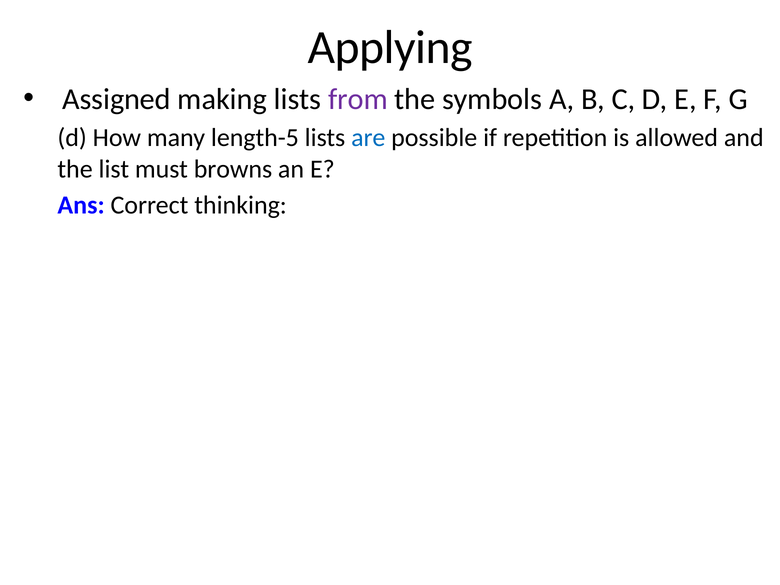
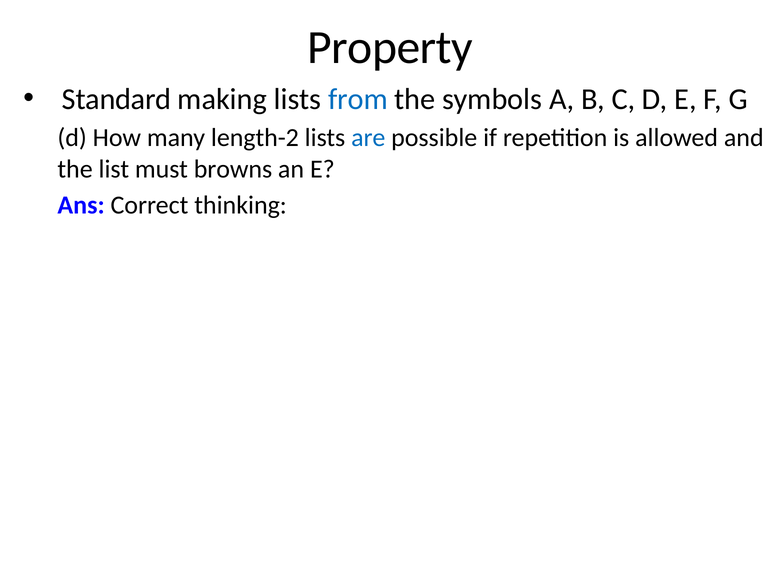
Applying: Applying -> Property (390, 47)
Assigned: Assigned -> Standard (117, 99)
from colour: purple -> blue (358, 99)
length-5: length-5 -> length-2 (255, 138)
